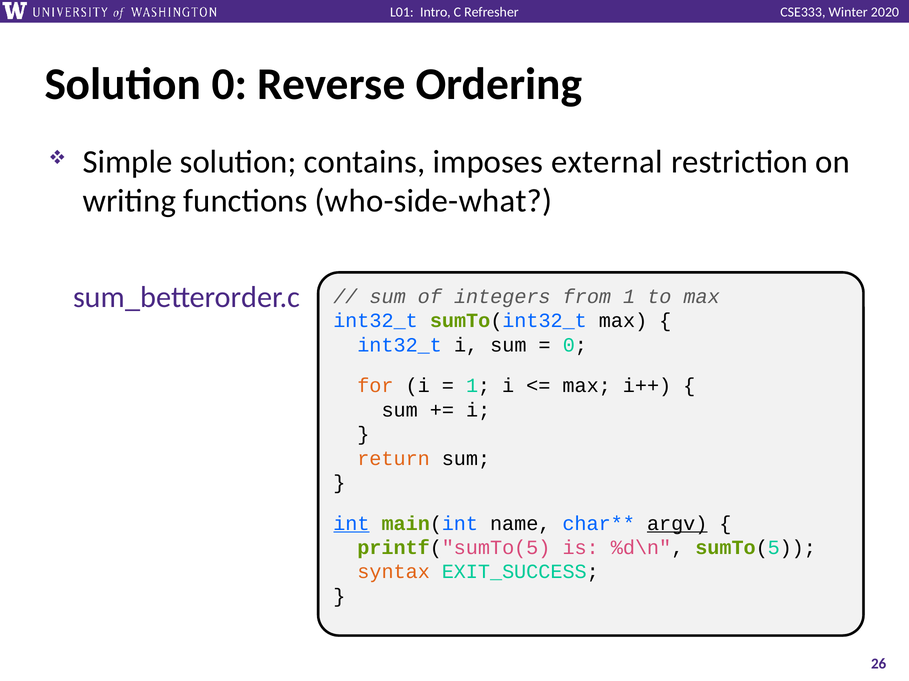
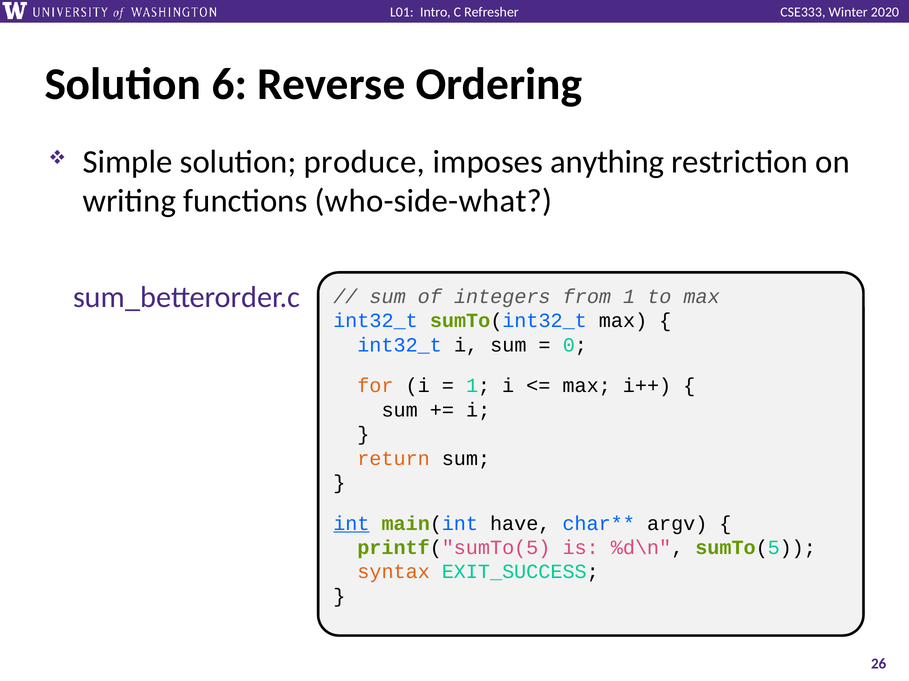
Solution 0: 0 -> 6 (229, 84)
contains: contains -> produce (364, 162)
external: external -> anything (607, 162)
name: name -> have (520, 524)
argv underline: present -> none (677, 524)
